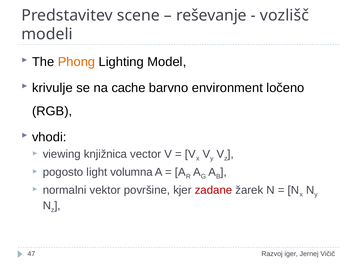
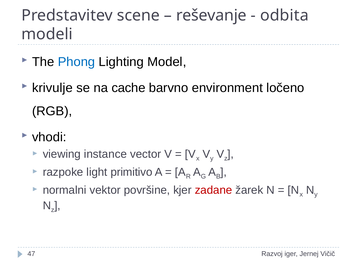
vozlišč: vozlišč -> odbita (284, 15)
Phong colour: orange -> blue (76, 62)
knjižnica: knjižnica -> instance (105, 155)
pogosto: pogosto -> razpoke (63, 173)
volumna: volumna -> primitivo (131, 173)
